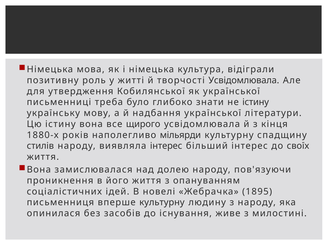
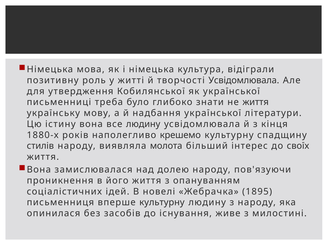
не істину: істину -> життя (256, 102)
все щирого: щирого -> людину (143, 124)
мільярди: мільярди -> крешемо (180, 135)
виявляла інтерес: інтерес -> молота (166, 146)
